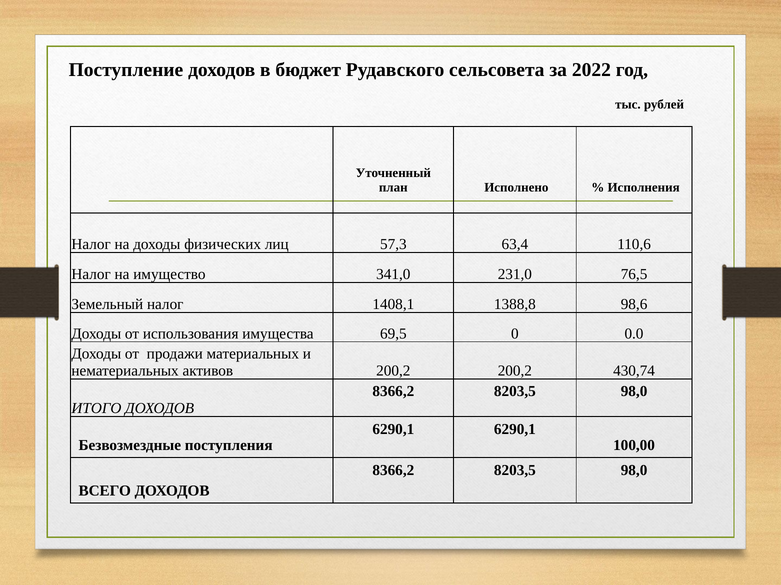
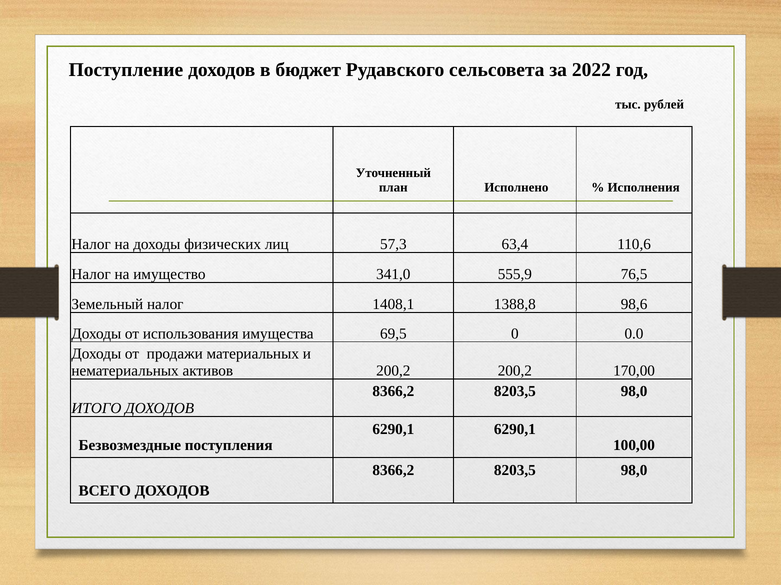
231,0: 231,0 -> 555,9 (515, 274)
430,74: 430,74 -> 170,00 (634, 371)
